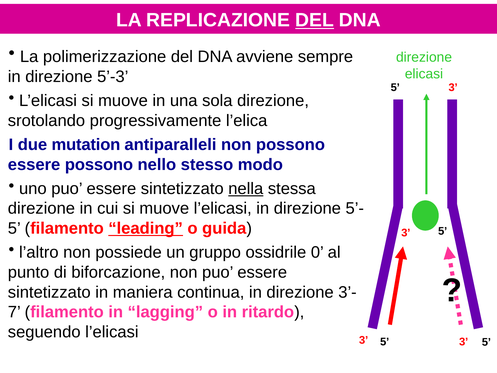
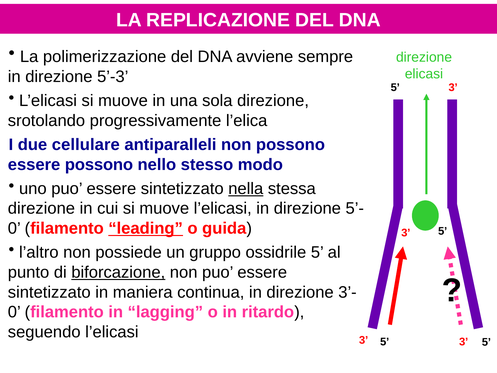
DEL underline: present -> none (315, 20)
mutation: mutation -> cellulare (86, 145)
5: 5 -> 0 (14, 228)
ossidrile 0: 0 -> 5 (317, 252)
biforcazione underline: none -> present (118, 272)
7: 7 -> 0 (14, 312)
